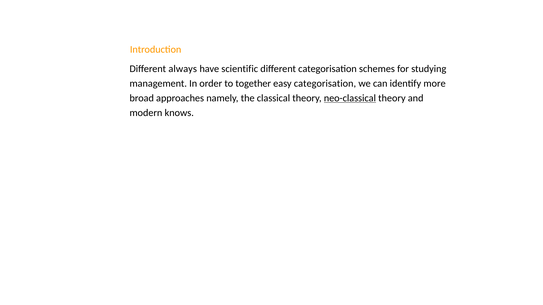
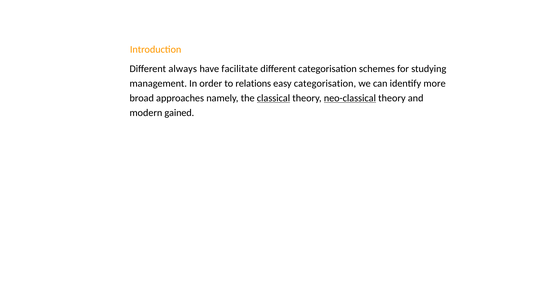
scientific: scientific -> facilitate (240, 69)
together: together -> relations (253, 84)
classical underline: none -> present (273, 98)
knows: knows -> gained (179, 113)
